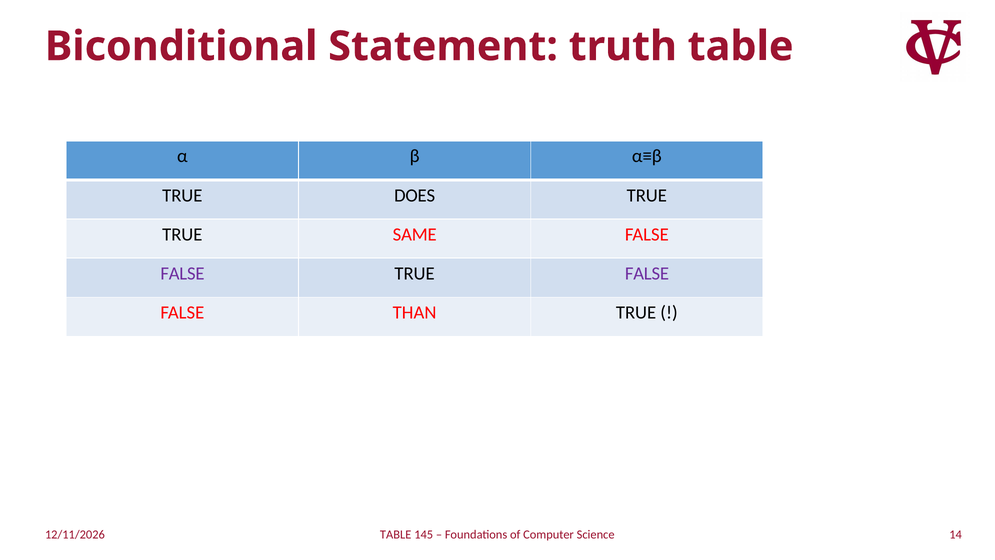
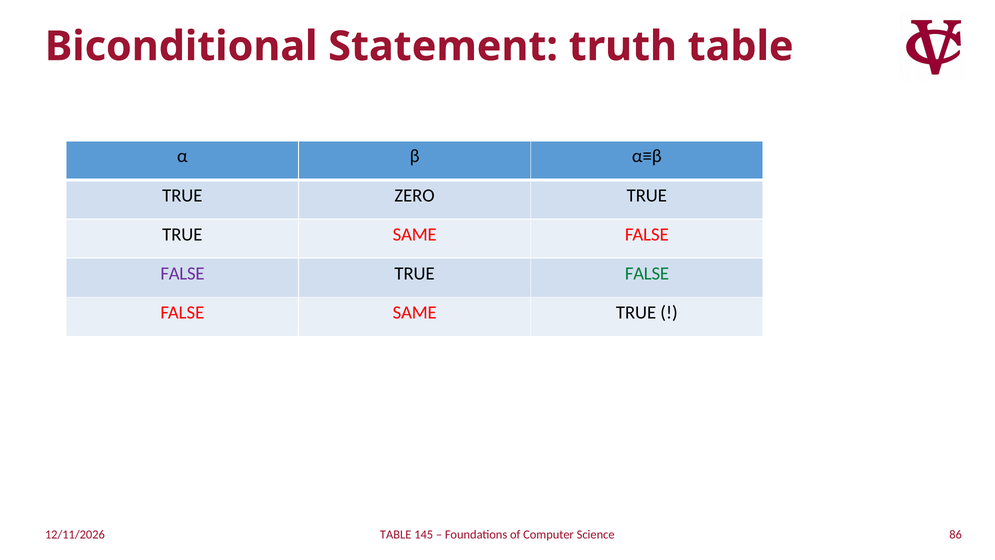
DOES: DOES -> ZERO (415, 195)
FALSE colour: purple -> green (647, 273)
FALSE THAN: THAN -> SAME (415, 312)
14: 14 -> 86 (956, 534)
